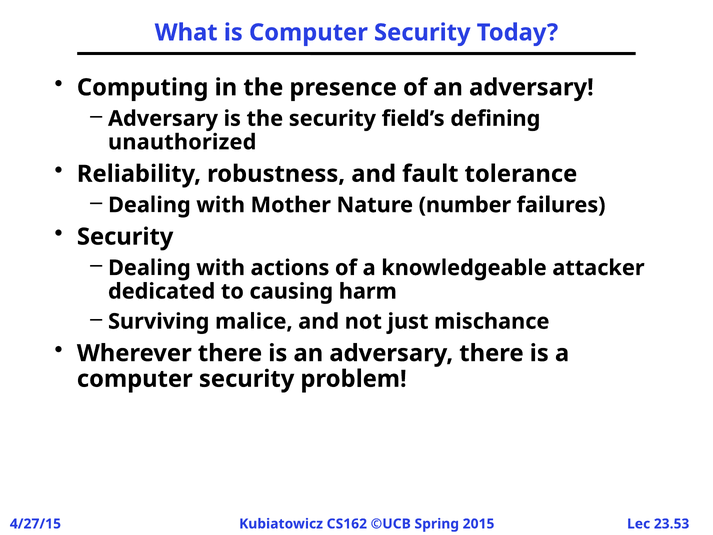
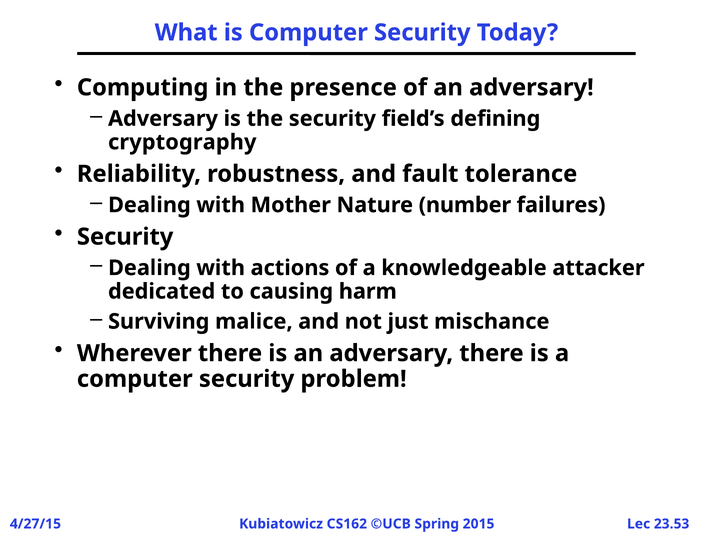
unauthorized: unauthorized -> cryptography (182, 142)
